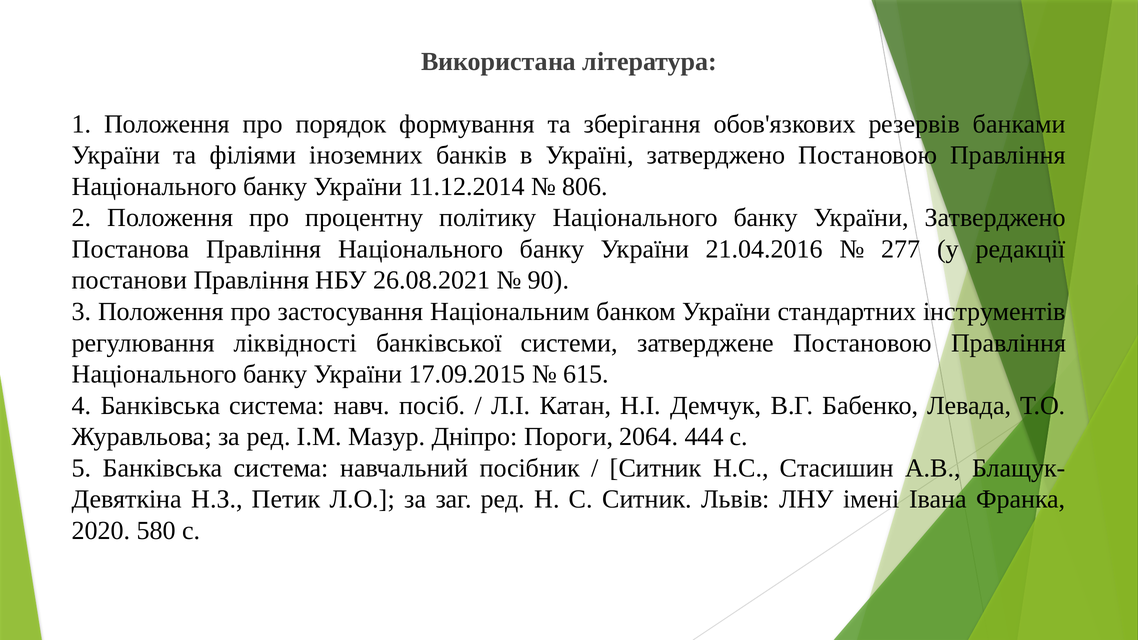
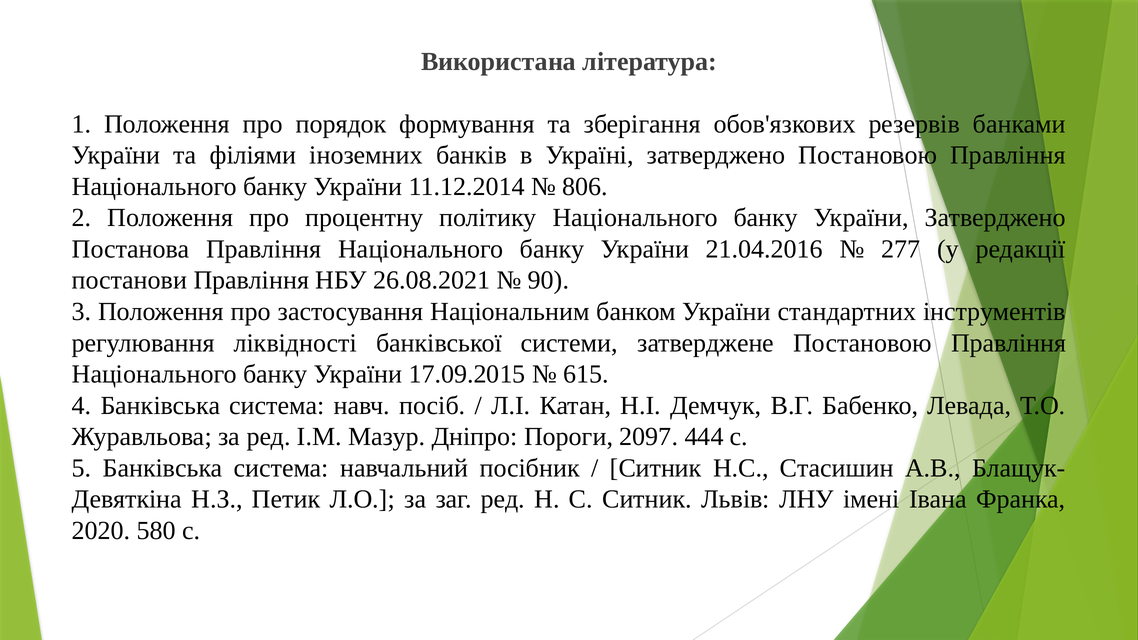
2064: 2064 -> 2097 (649, 437)
